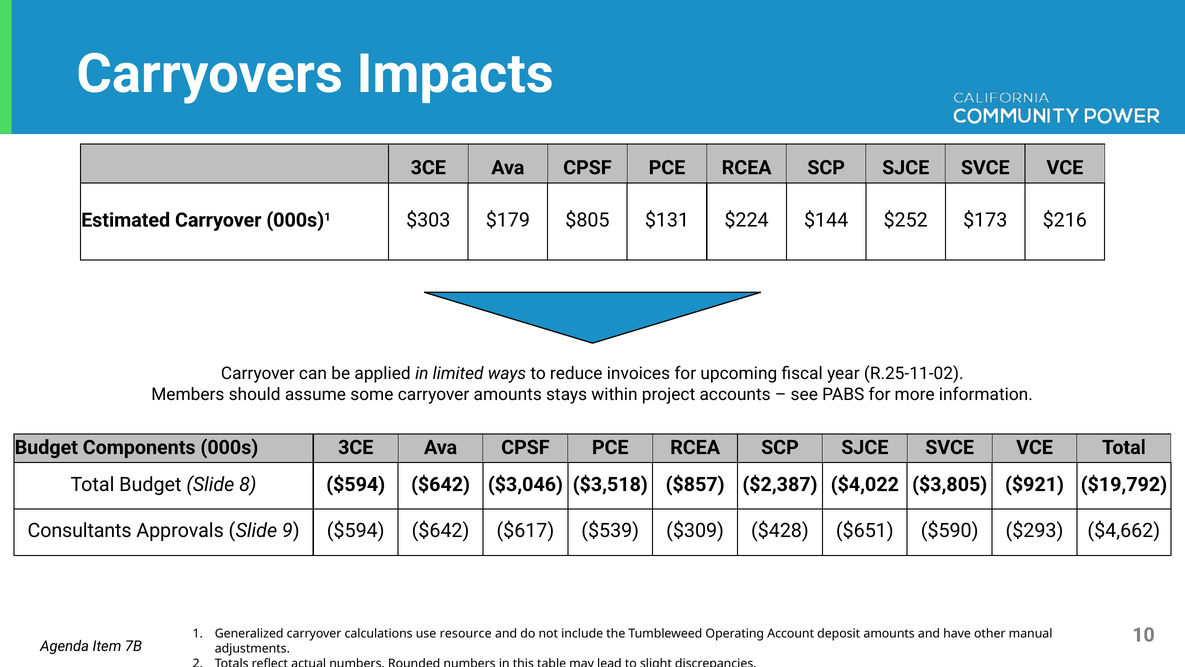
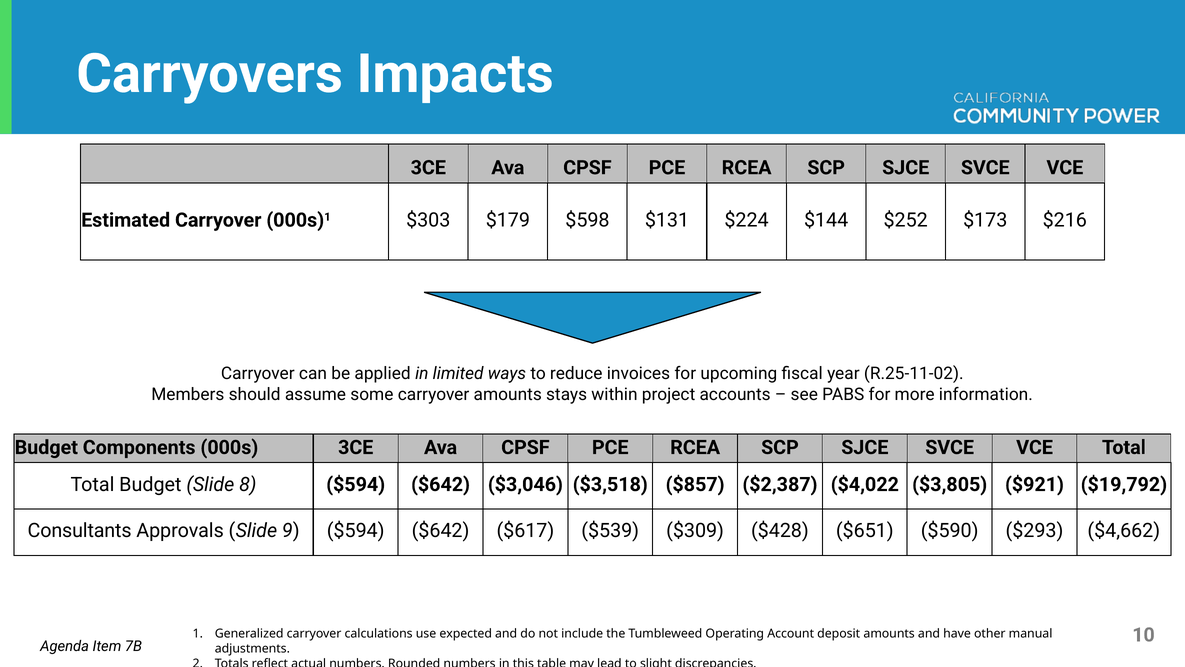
$805: $805 -> $598 (587, 220)
resource: resource -> expected (466, 633)
